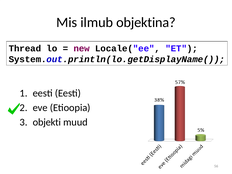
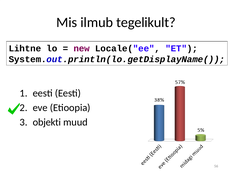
objektina: objektina -> tegelikult (146, 22)
Thread: Thread -> Lihtne (25, 49)
